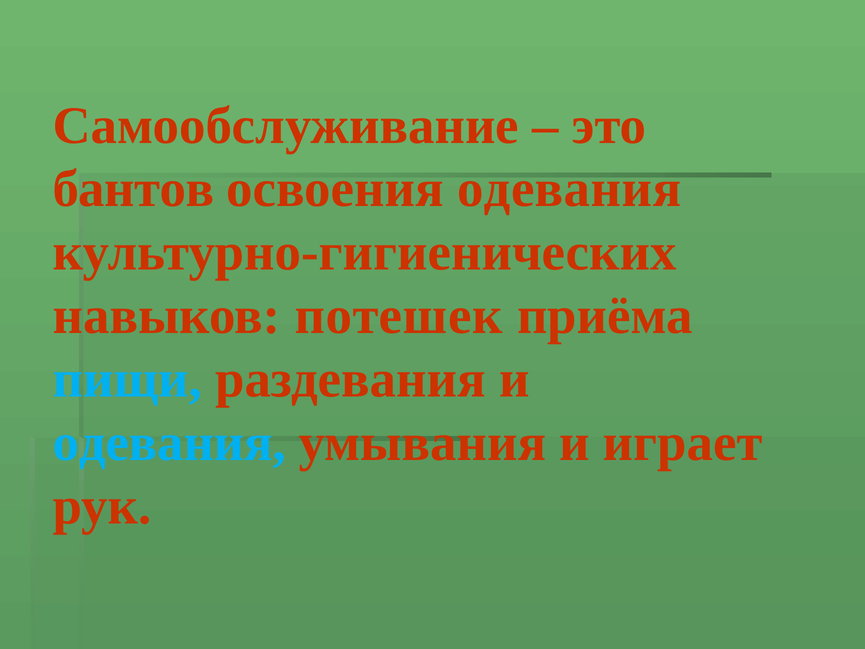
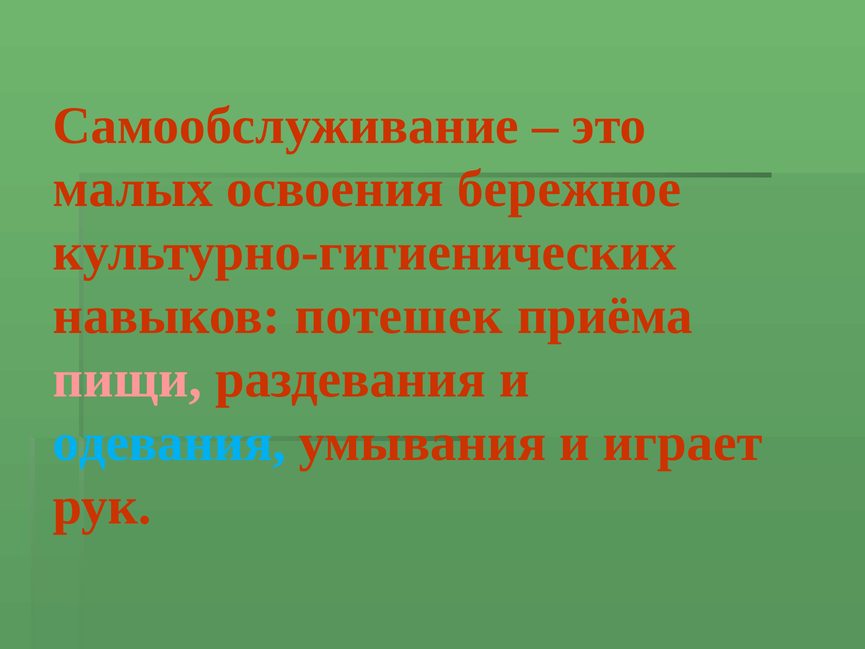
бантов: бантов -> малых (133, 189)
освоения одевания: одевания -> бережное (569, 189)
пищи colour: light blue -> pink (127, 379)
